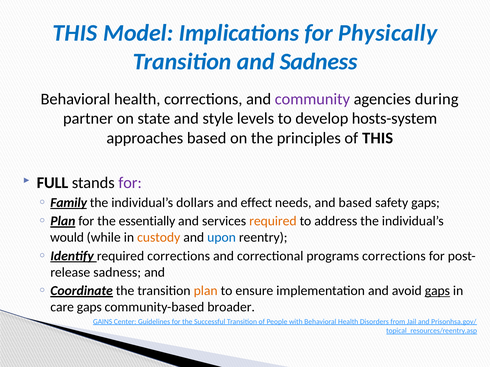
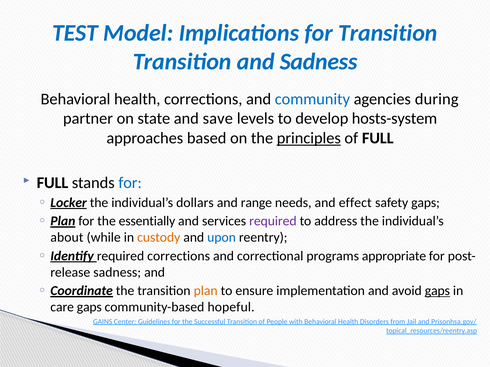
THIS: THIS -> TEST (75, 33)
for Physically: Physically -> Transition (388, 33)
community colour: purple -> blue (312, 99)
style: style -> save (218, 119)
principles underline: none -> present (309, 138)
of THIS: THIS -> FULL (378, 138)
for colour: purple -> blue (130, 183)
Family: Family -> Locker (69, 203)
effect: effect -> range (256, 203)
and based: based -> effect (355, 203)
required colour: orange -> purple (273, 221)
would: would -> about (67, 238)
programs corrections: corrections -> appropriate (394, 256)
broader: broader -> hopeful (231, 308)
